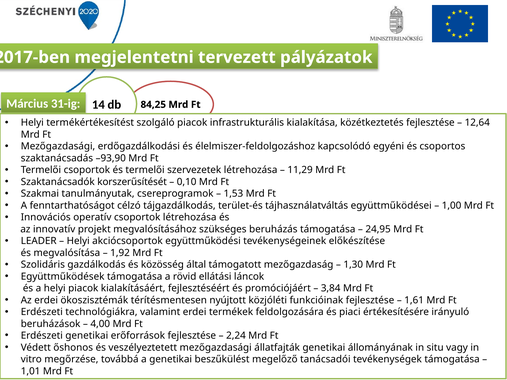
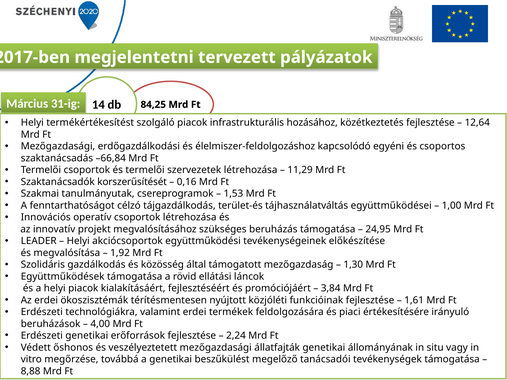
kialakítása: kialakítása -> hozásához (312, 123)
–93,90: –93,90 -> –66,84 (111, 158)
0,10: 0,10 -> 0,16 (187, 182)
1,01: 1,01 -> 8,88 (31, 371)
